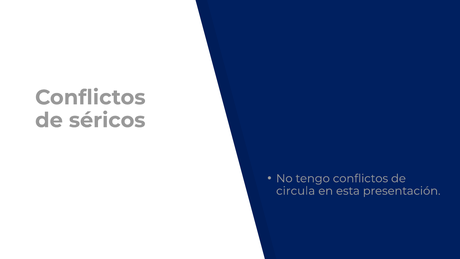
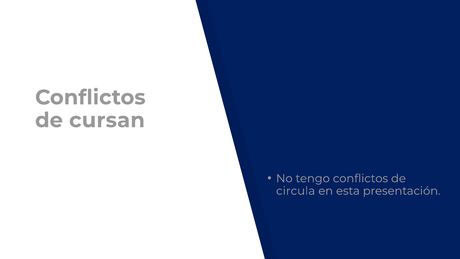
séricos: séricos -> cursan (107, 120)
